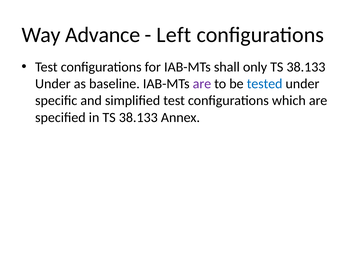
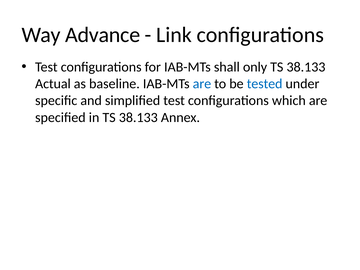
Left: Left -> Link (174, 35)
Under: Under -> Actual (53, 84)
are colour: purple -> blue (202, 84)
